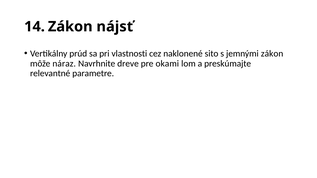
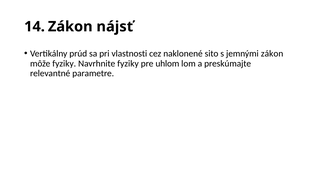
môže náraz: náraz -> fyziky (64, 64)
Navrhnite dreve: dreve -> fyziky (128, 64)
okami: okami -> uhlom (167, 64)
